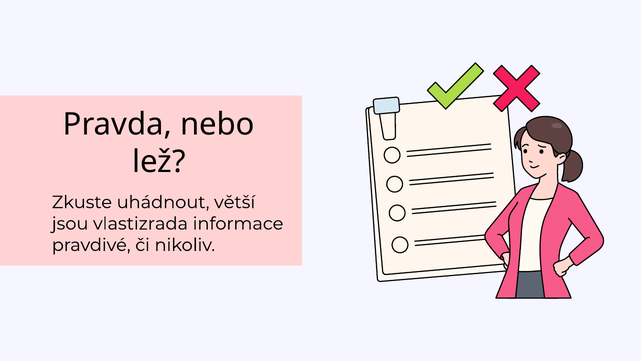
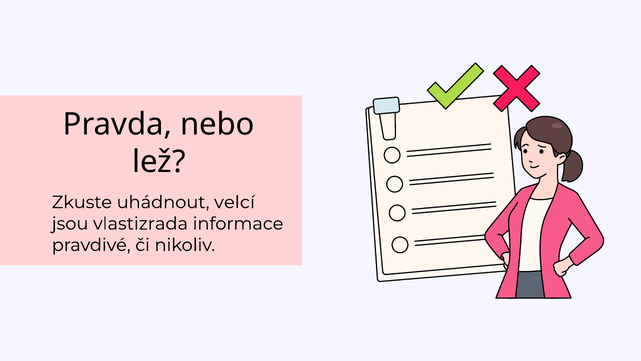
větší: větší -> velcí (235, 202)
